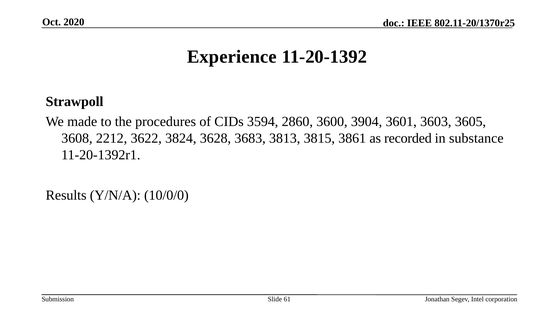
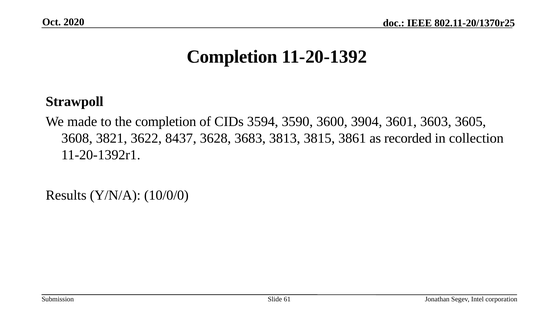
Experience: Experience -> Completion (232, 57)
the procedures: procedures -> completion (166, 121)
2860: 2860 -> 3590 (297, 121)
2212: 2212 -> 3821 (112, 138)
3824: 3824 -> 8437 (181, 138)
substance: substance -> collection (476, 138)
